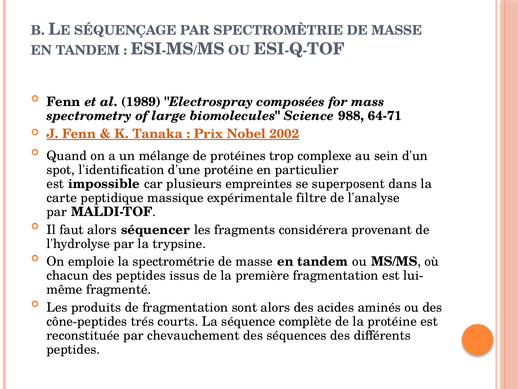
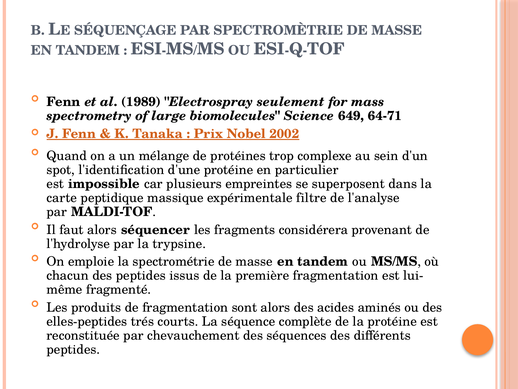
composées: composées -> seulement (291, 102)
988: 988 -> 649 (351, 116)
cône-peptides: cône-peptides -> elles-peptides (87, 321)
